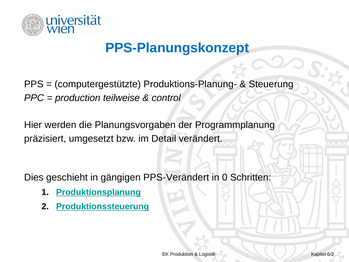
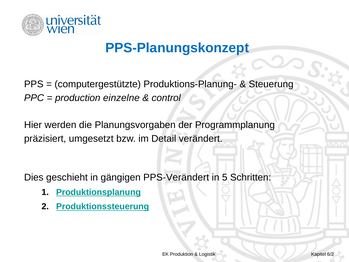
teilweise: teilweise -> einzelne (121, 98)
0: 0 -> 5 (225, 177)
